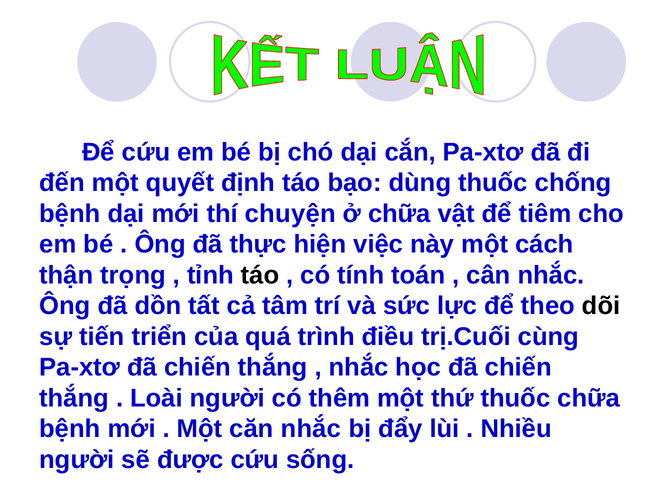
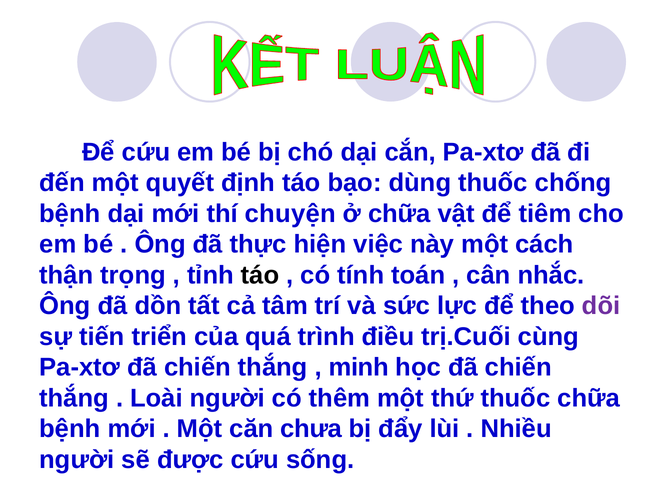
dõi colour: black -> purple (601, 306)
nhắc: nhắc -> minh (359, 368)
căn nhắc: nhắc -> chưa (311, 429)
